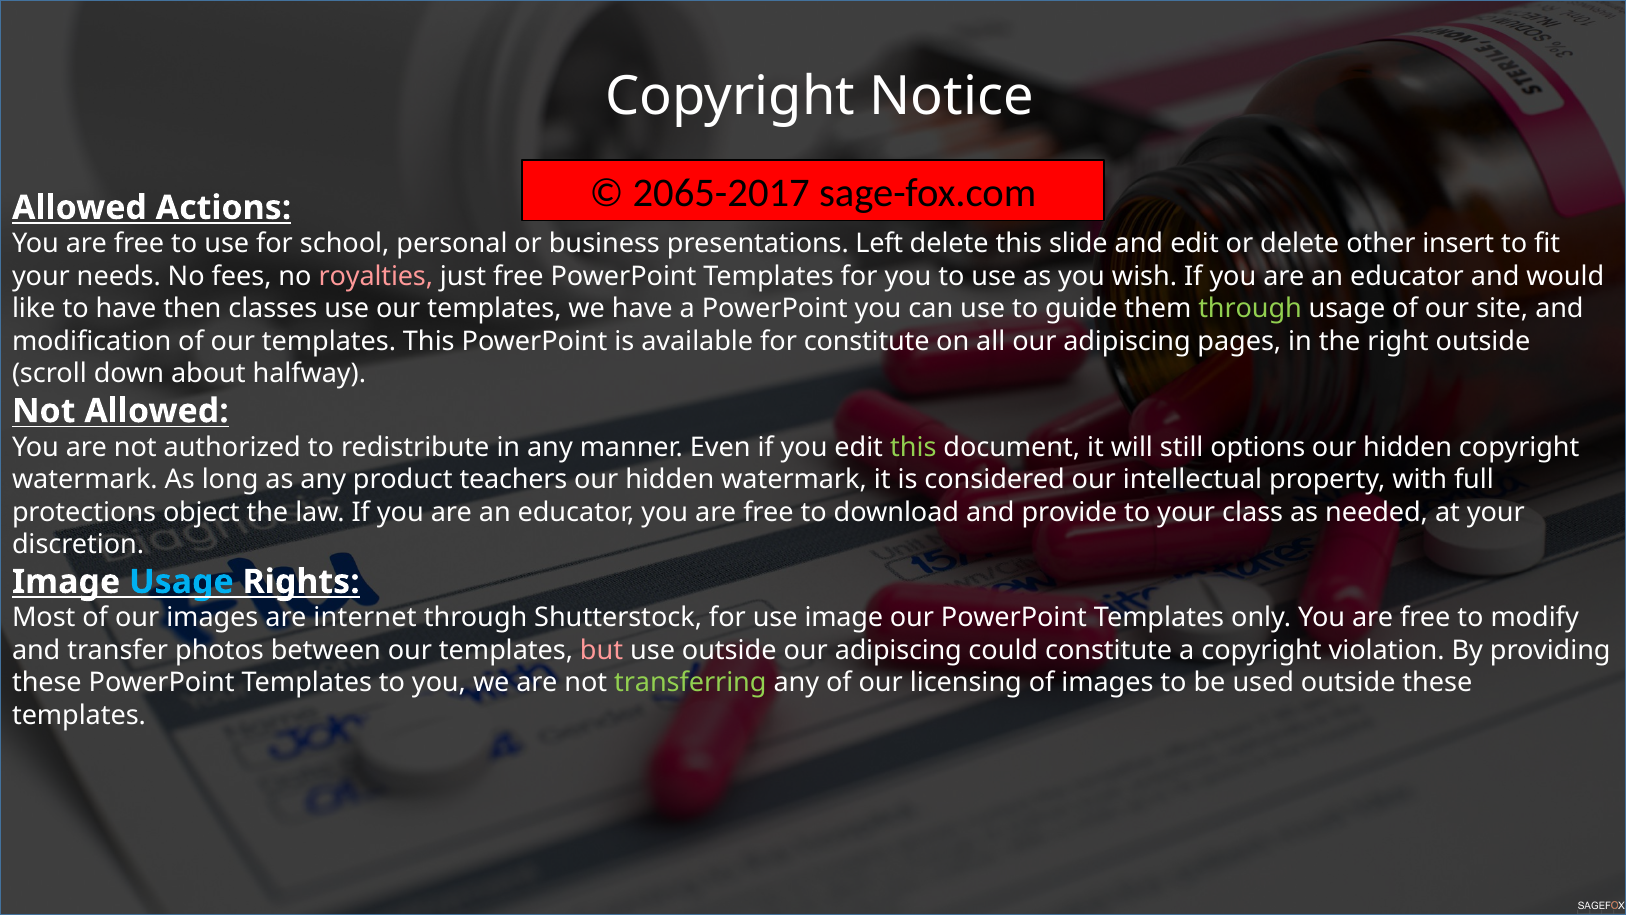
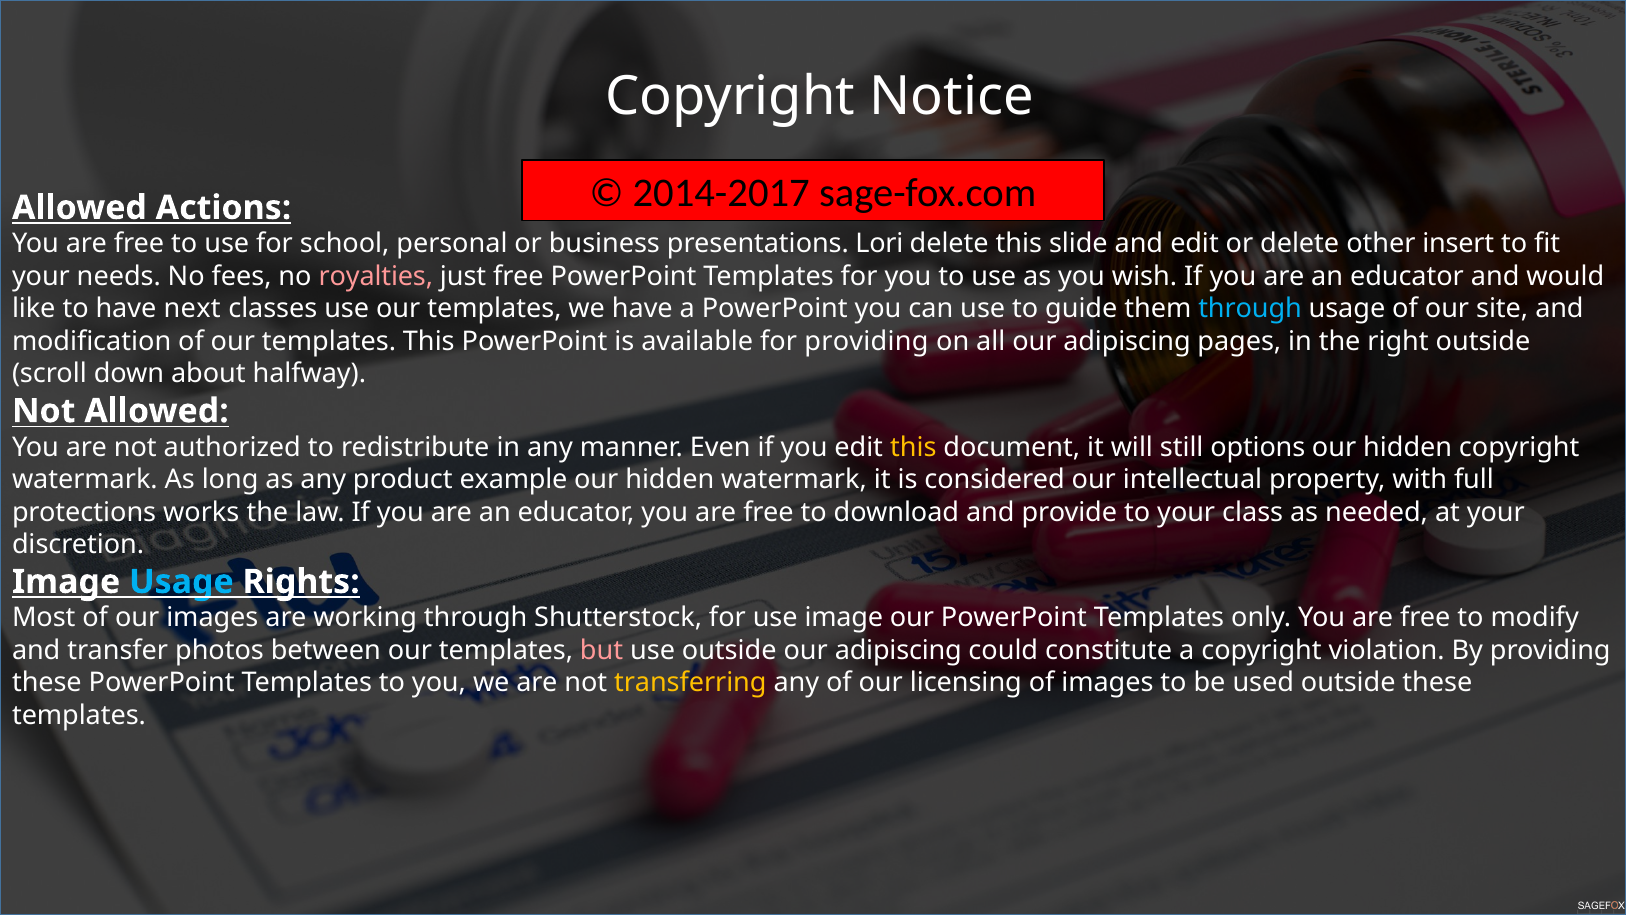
2065-2017: 2065-2017 -> 2014-2017 (721, 193)
Left: Left -> Lori (879, 244)
then: then -> next (192, 309)
through colour: light green -> light blue (1250, 309)
for constitute: constitute -> providing (866, 341)
this colour: light green -> yellow (913, 447)
teachers: teachers -> example (513, 479)
object: object -> works (201, 512)
internet: internet -> working (365, 618)
transferring colour: light green -> yellow (690, 683)
